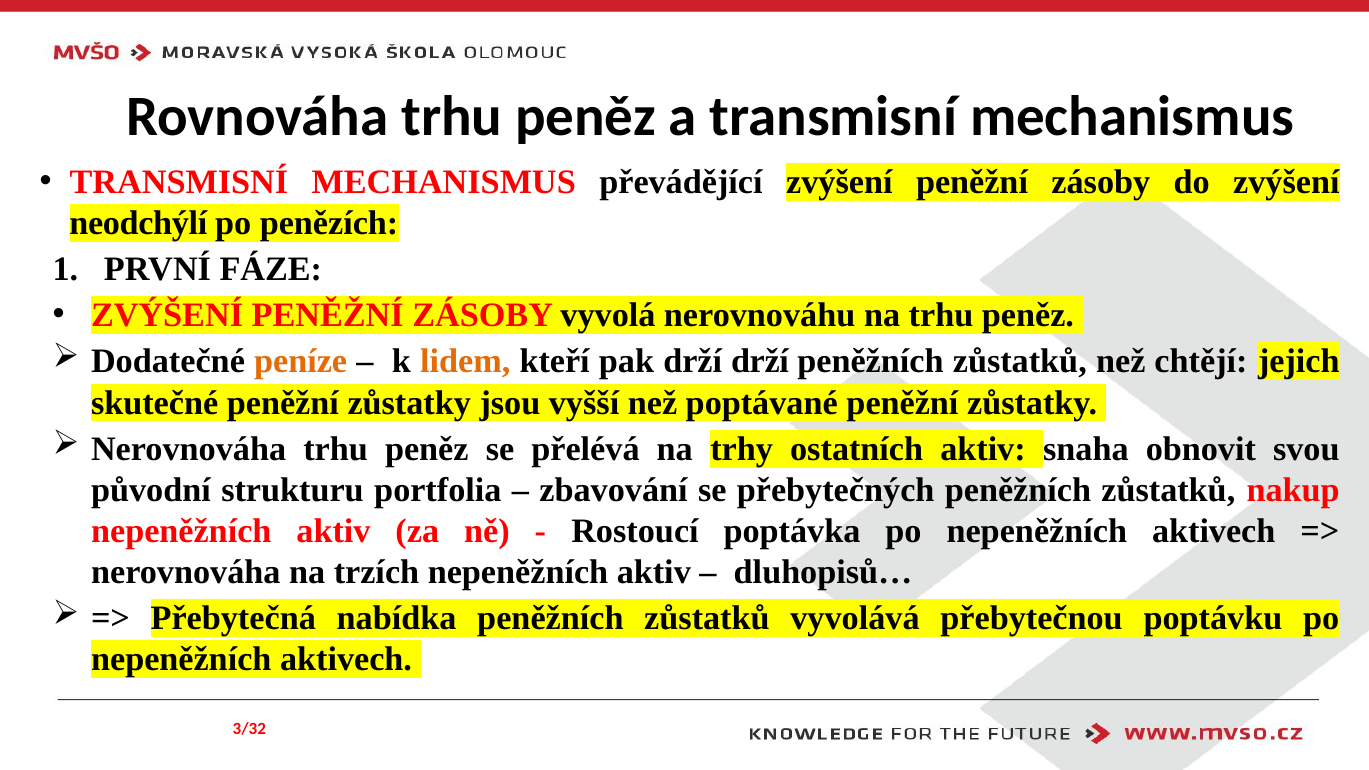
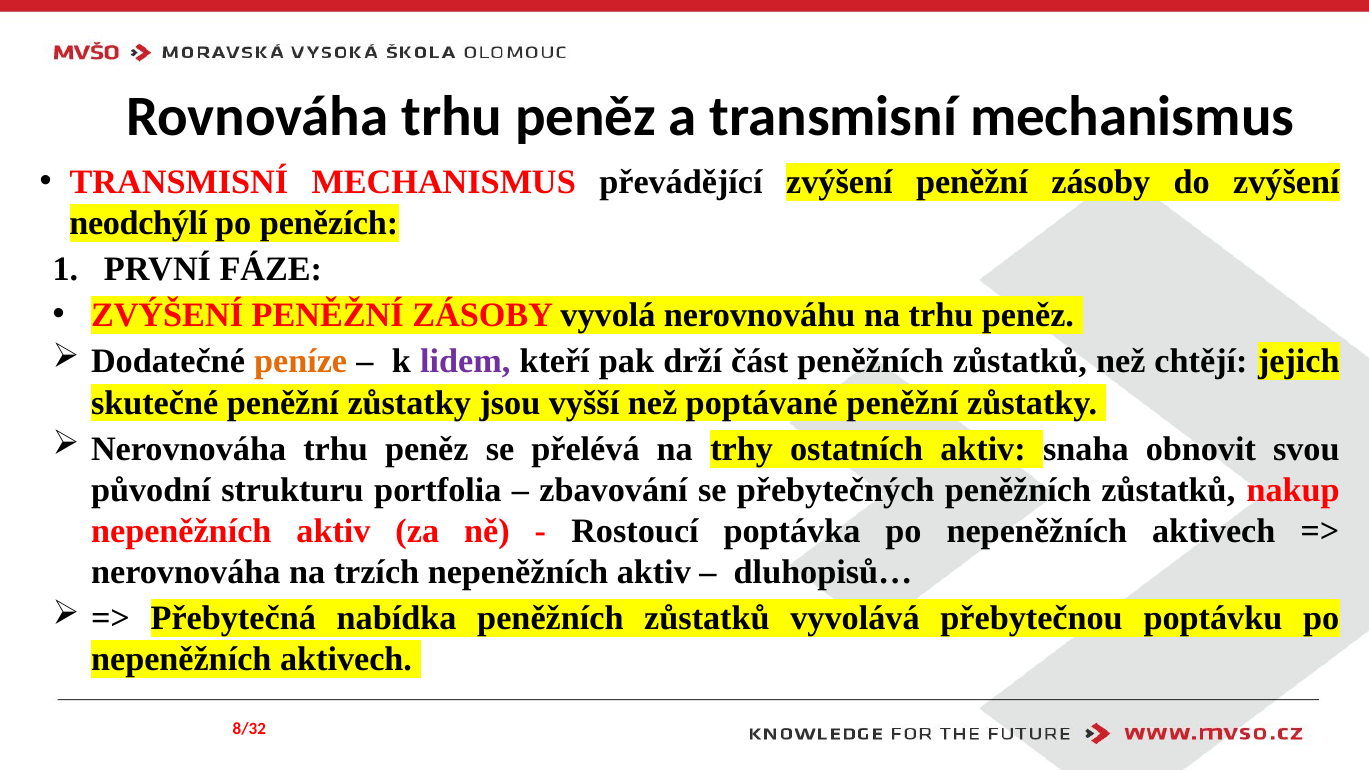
lidem colour: orange -> purple (465, 362)
drží drží: drží -> část (760, 362)
3/32: 3/32 -> 8/32 (249, 728)
